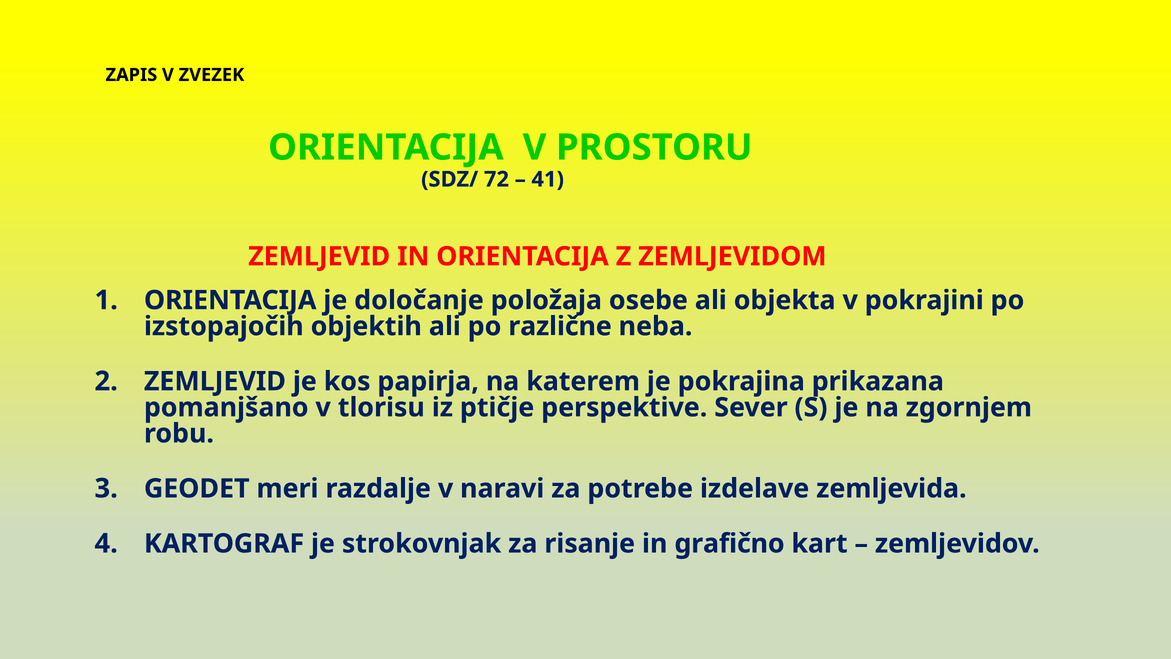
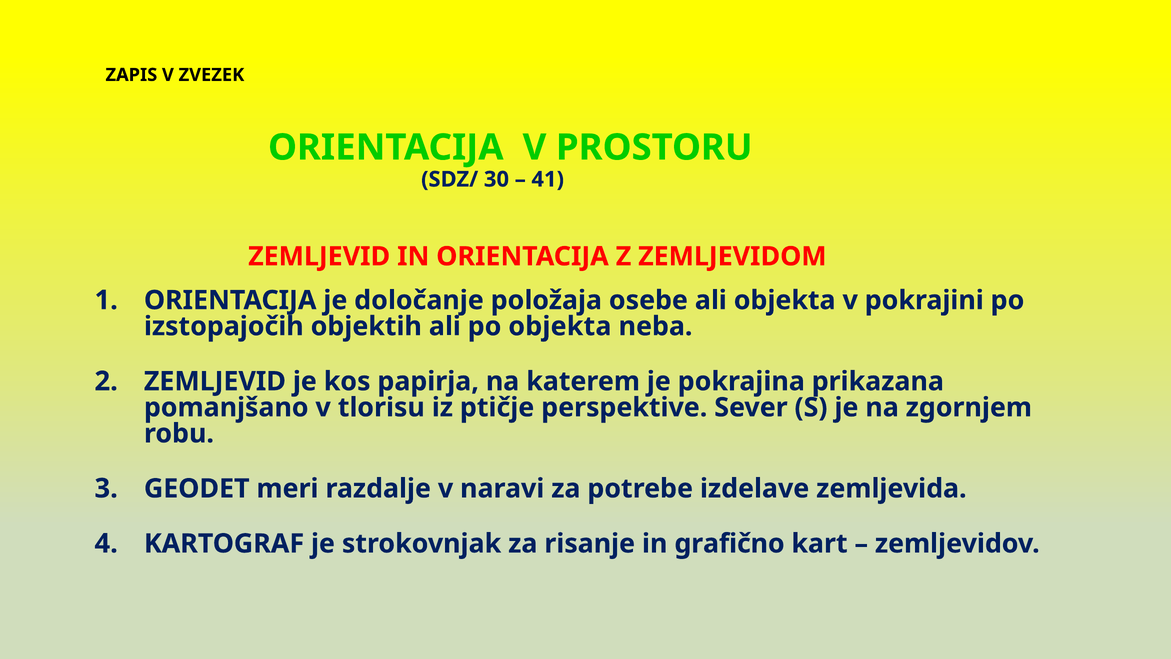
72: 72 -> 30 (496, 179)
po različne: različne -> objekta (560, 326)
